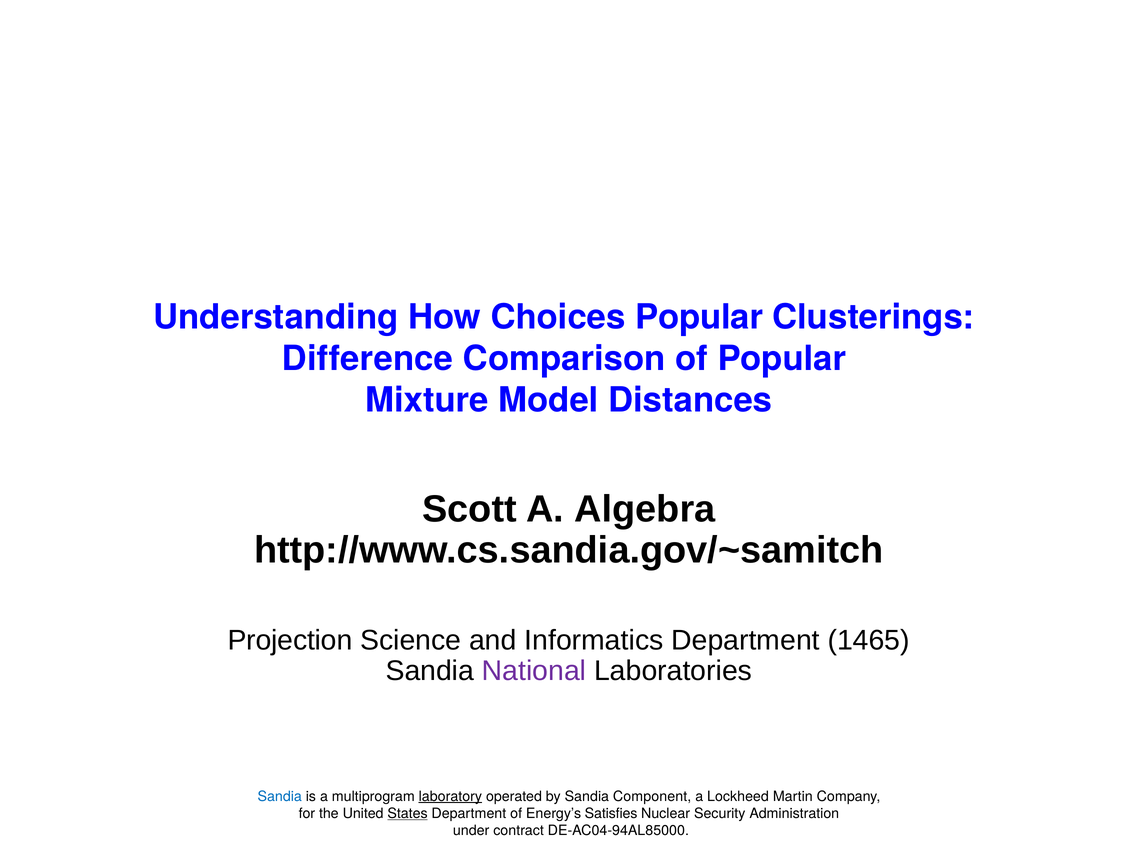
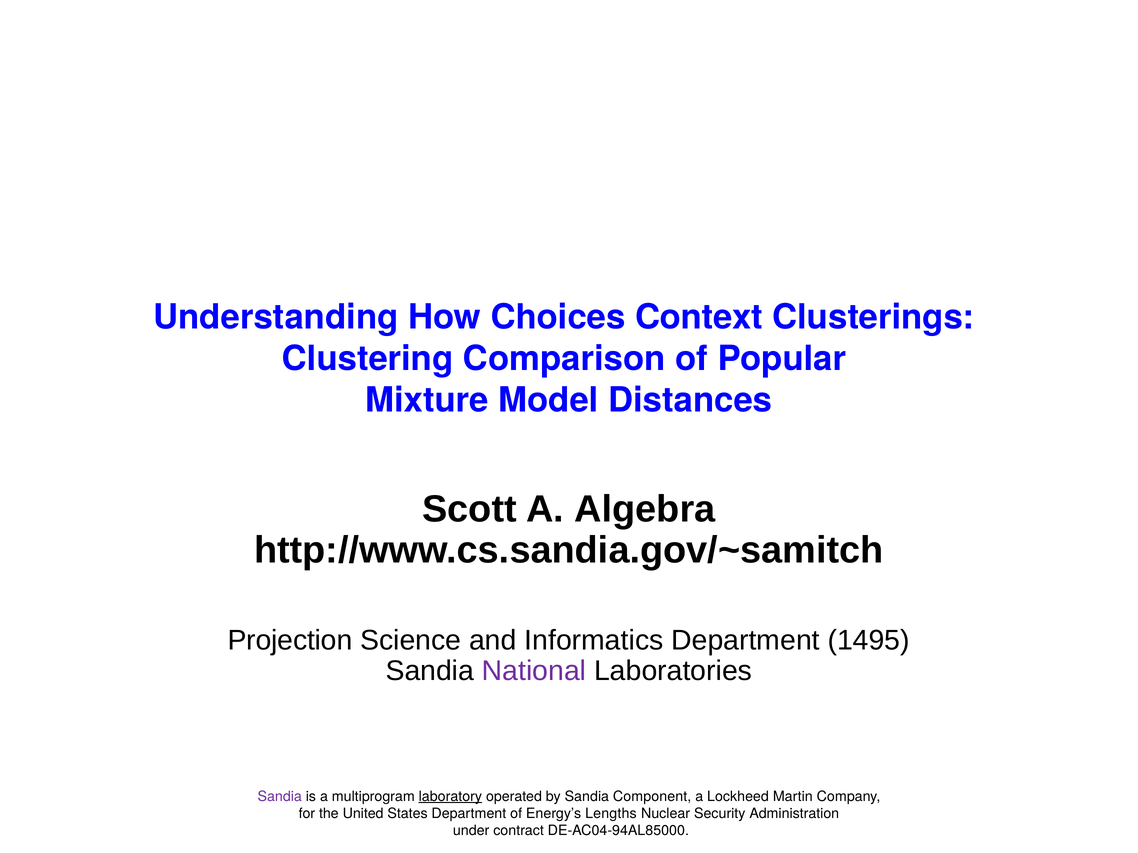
Choices Popular: Popular -> Context (699, 317)
Difference: Difference -> Clustering (368, 359)
1465: 1465 -> 1495 (869, 641)
Sandia colour: blue -> purple (280, 797)
States underline: present -> none (408, 814)
Satisfies: Satisfies -> Lengths (611, 814)
